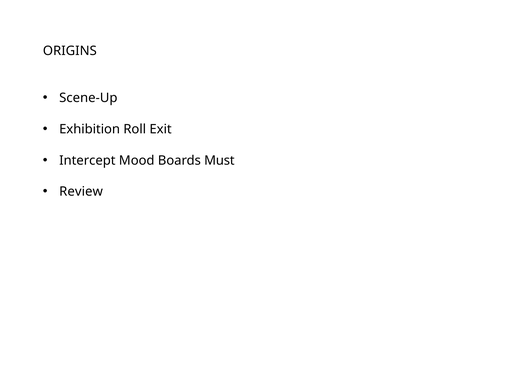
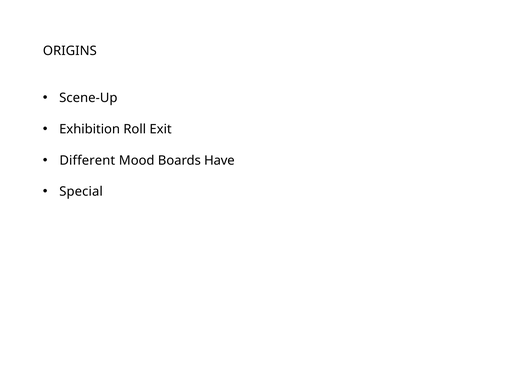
Intercept: Intercept -> Different (87, 160)
Must: Must -> Have (219, 160)
Review: Review -> Special (81, 192)
